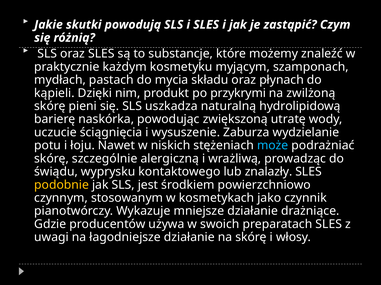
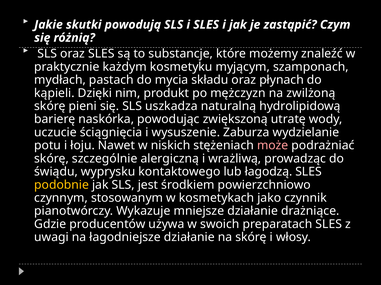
przykrymi: przykrymi -> mężczyzn (238, 93)
może colour: light blue -> pink (273, 146)
znalazły: znalazły -> łagodzą (269, 172)
